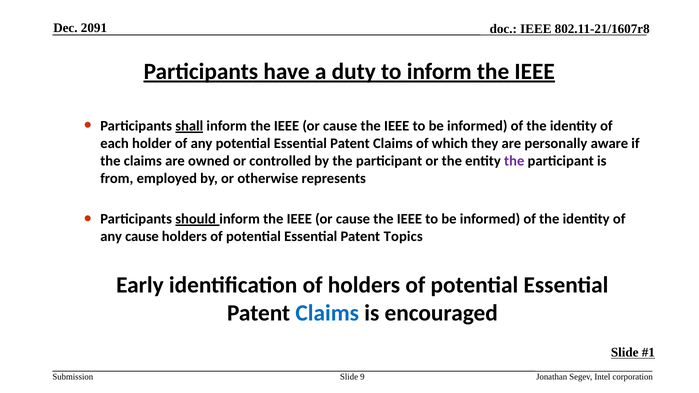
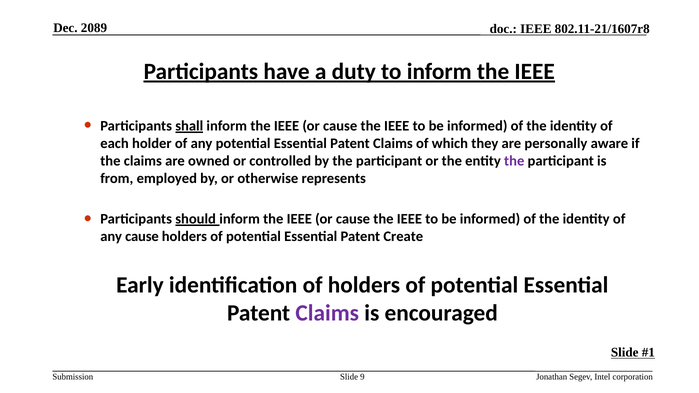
2091: 2091 -> 2089 (94, 28)
Topics: Topics -> Create (403, 237)
Claims colour: blue -> purple (327, 313)
